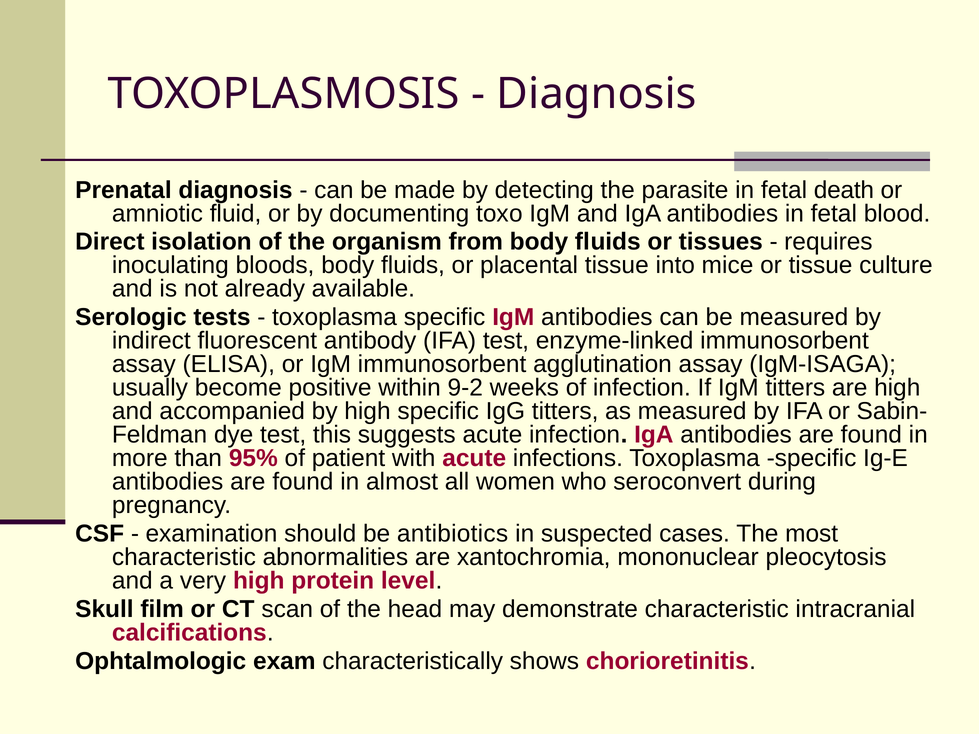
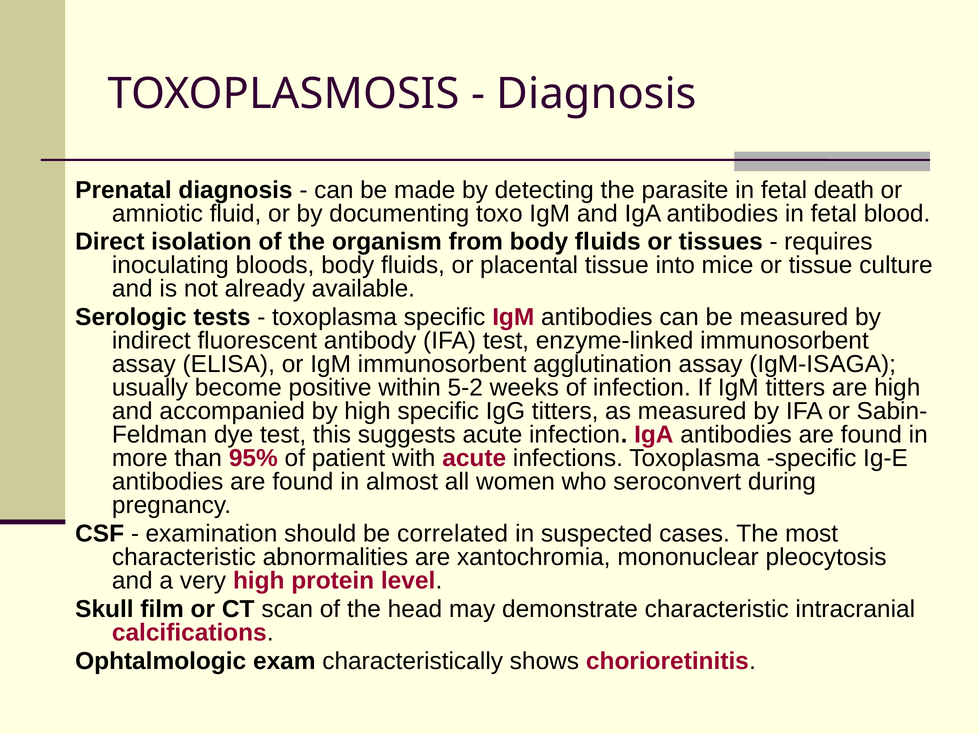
9-2: 9-2 -> 5-2 (465, 388)
antibiotics: antibiotics -> correlated (453, 534)
